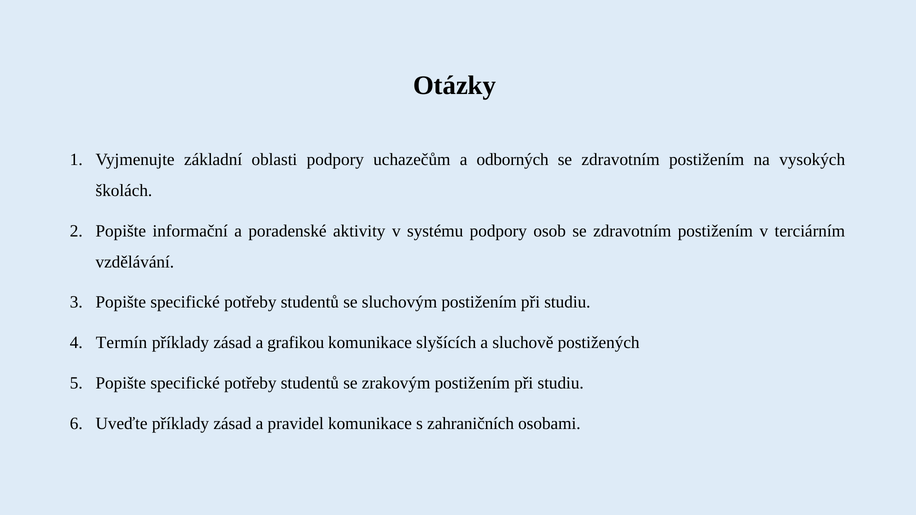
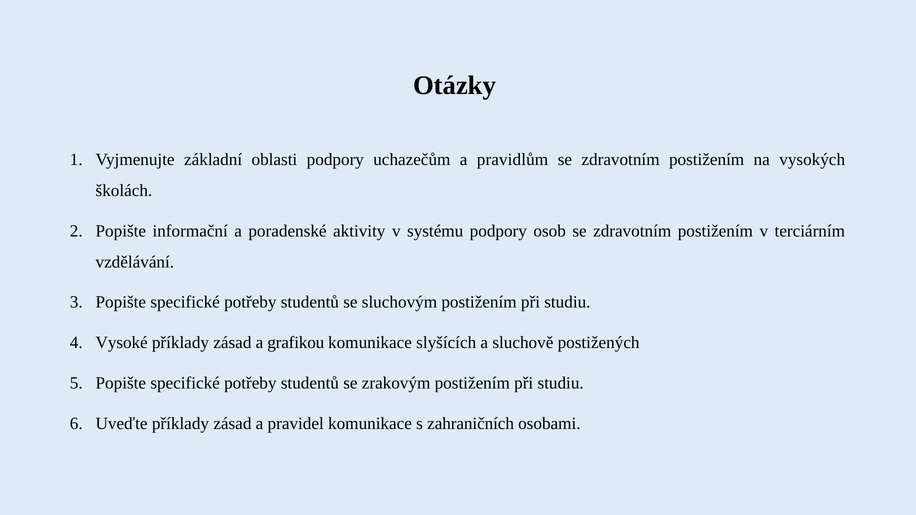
odborných: odborných -> pravidlům (513, 160)
Termín: Termín -> Vysoké (122, 343)
